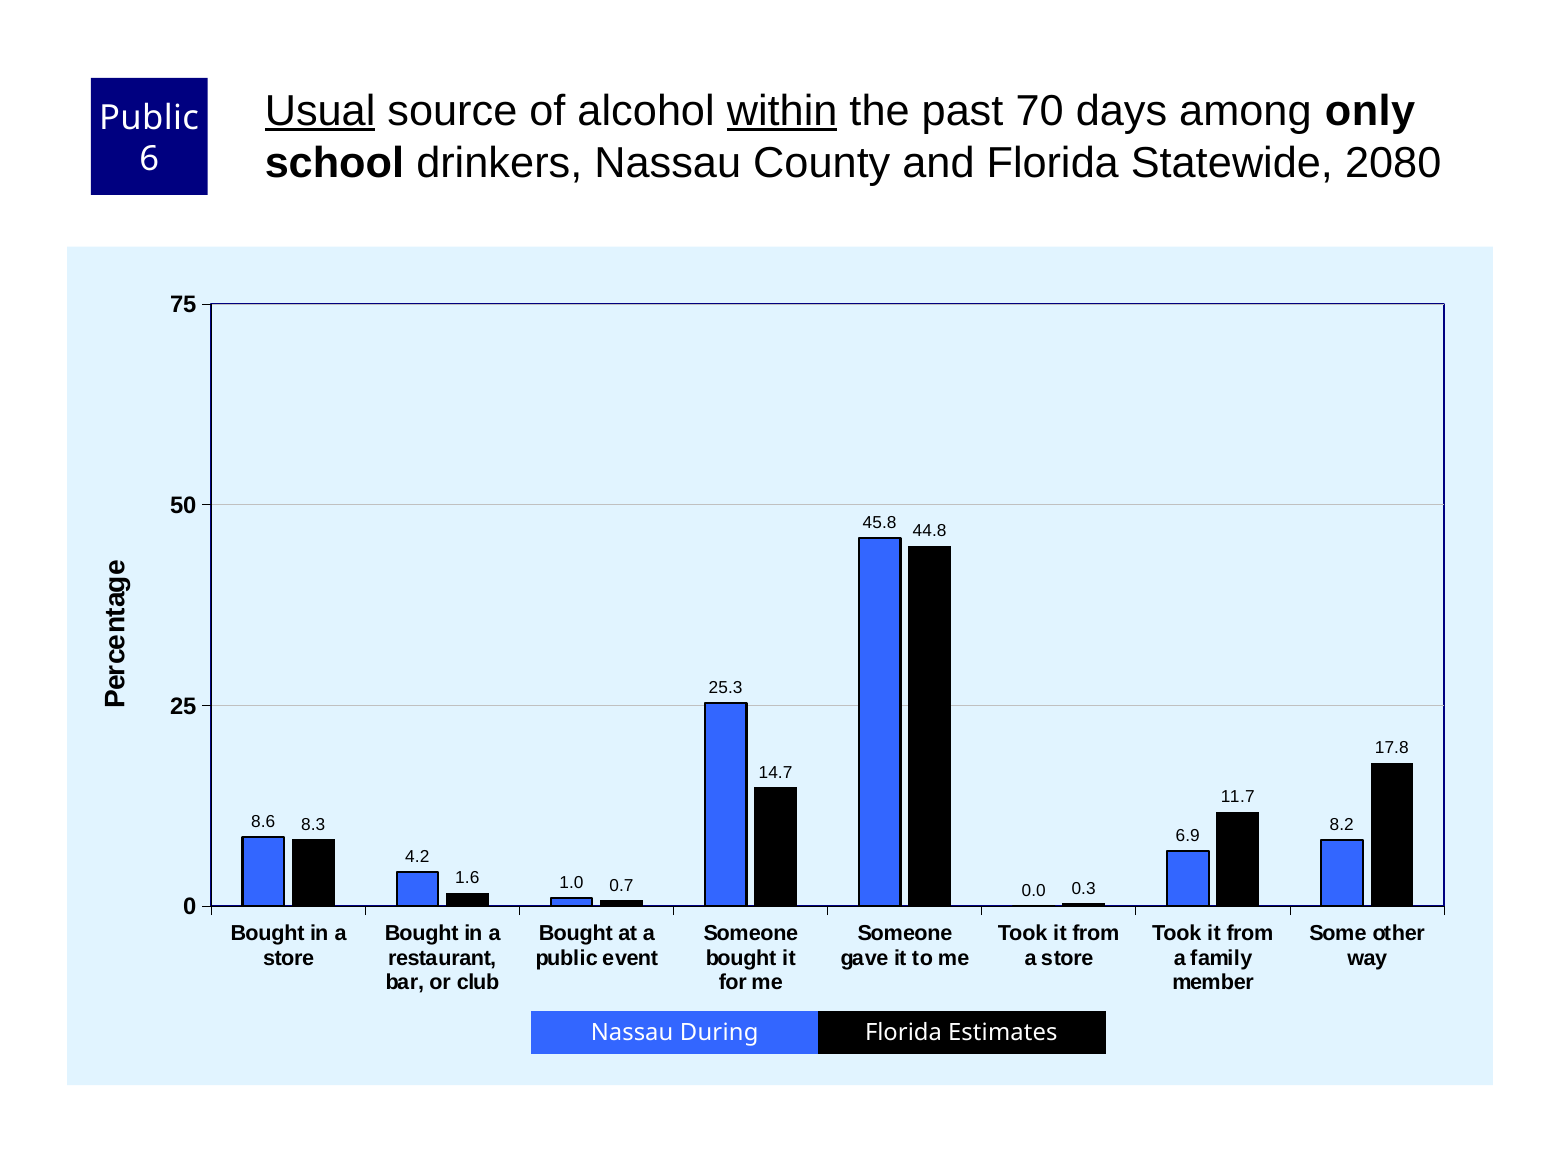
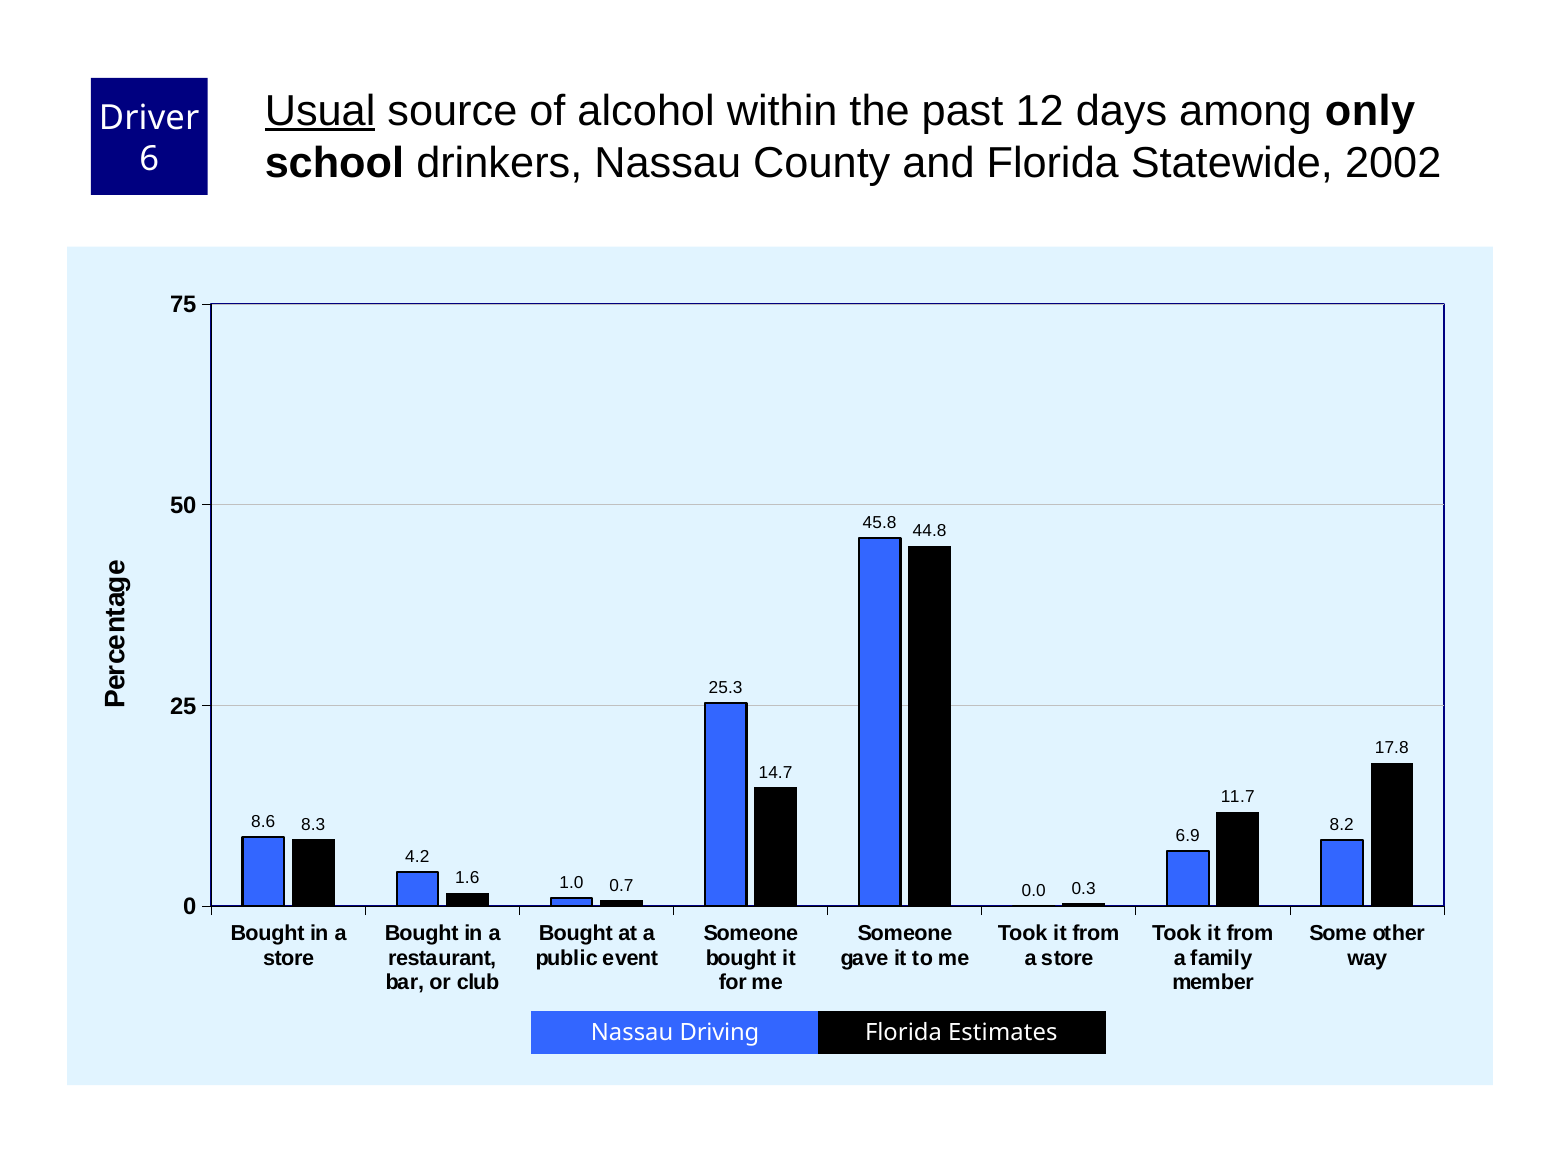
within underline: present -> none (782, 111)
70: 70 -> 12 (1040, 111)
Public: Public -> Driver (149, 118)
2080: 2080 -> 2002 (1393, 163)
During: During -> Driving (719, 1032)
